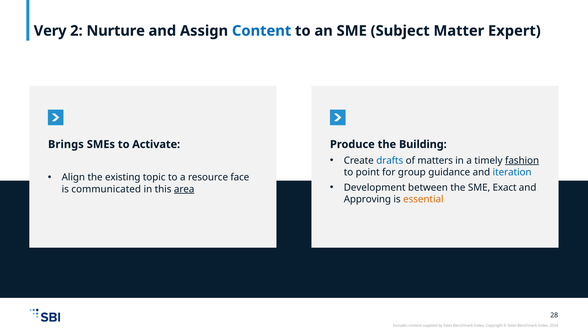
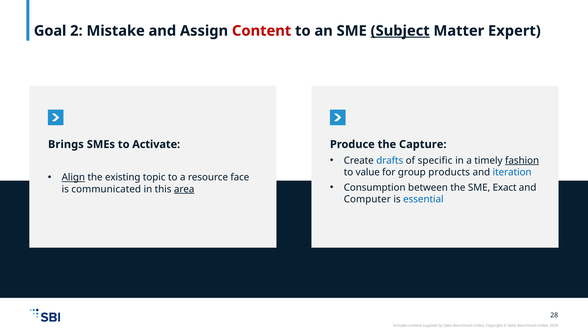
Very: Very -> Goal (50, 31)
Nurture: Nurture -> Mistake (116, 31)
Content colour: blue -> red (262, 31)
Subject underline: none -> present (400, 31)
Building: Building -> Capture (423, 144)
matters: matters -> specific (435, 160)
point: point -> value (368, 172)
guidance: guidance -> products (449, 172)
Align underline: none -> present (73, 177)
Development: Development -> Consumption (375, 188)
Approving: Approving -> Computer (367, 199)
essential colour: orange -> blue (423, 199)
